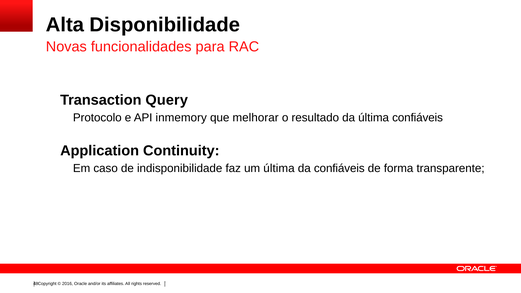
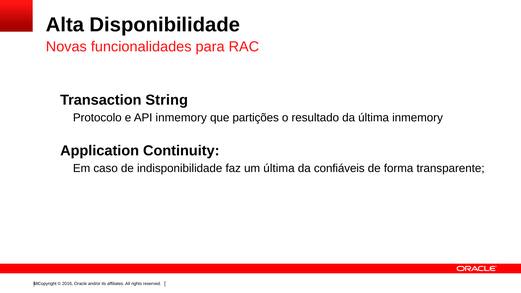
Query: Query -> String (167, 100)
melhorar: melhorar -> partições (256, 118)
última confiáveis: confiáveis -> inmemory (418, 118)
